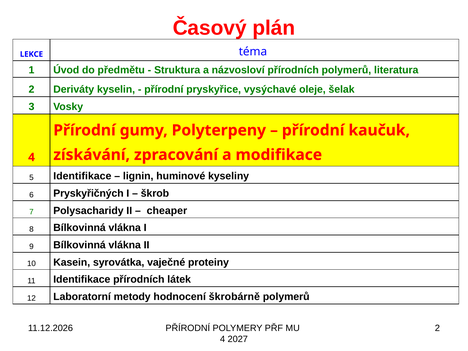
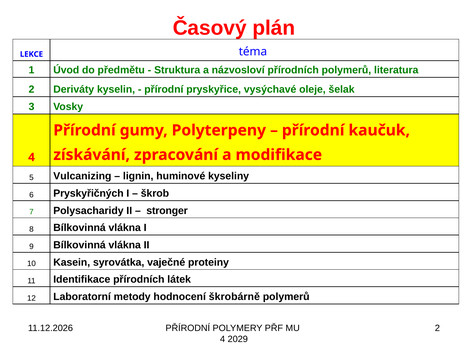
5 Identifikace: Identifikace -> Vulcanizing (82, 176)
cheaper: cheaper -> stronger (167, 211)
2027: 2027 -> 2029 (238, 339)
